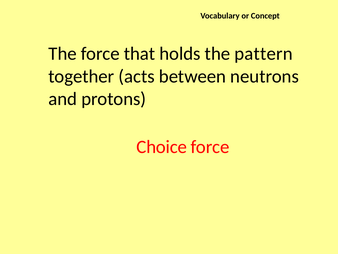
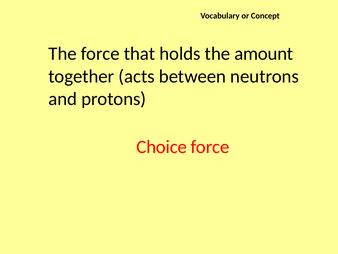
pattern: pattern -> amount (264, 54)
